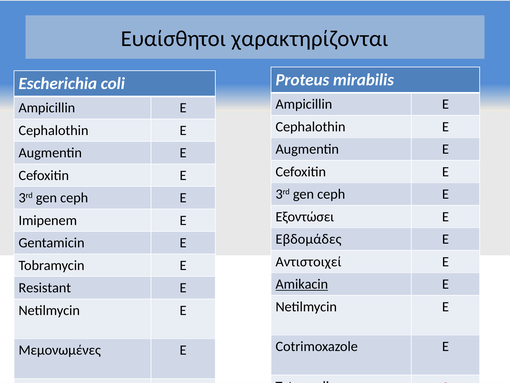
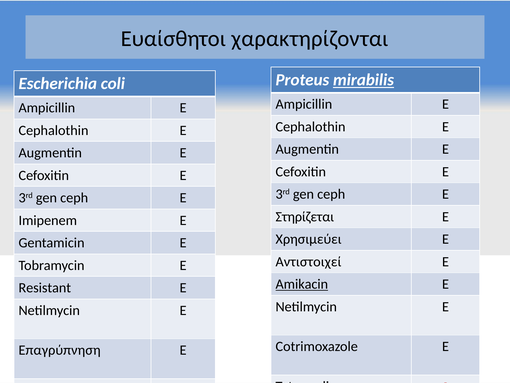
mirabilis underline: none -> present (364, 80)
Εξοντώσει: Εξοντώσει -> Στηρίζεται (305, 216)
Εβδομάδες: Εβδομάδες -> Χρησιμεύει (309, 239)
Μεμονωμένες: Μεμονωμένες -> Επαγρύπνηση (60, 350)
